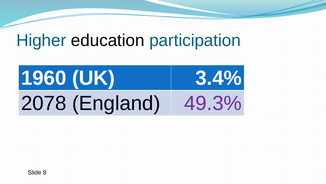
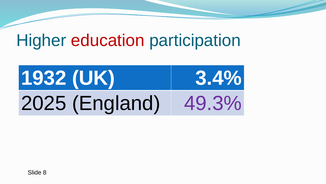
education colour: black -> red (108, 40)
1960: 1960 -> 1932 (44, 78)
2078: 2078 -> 2025 (44, 103)
